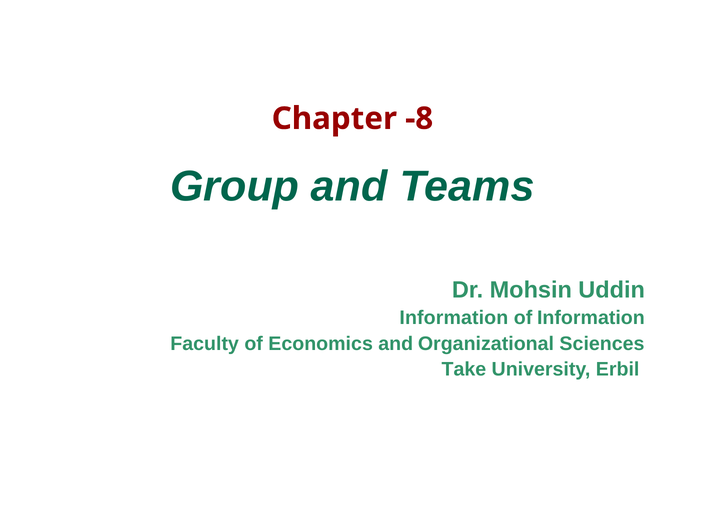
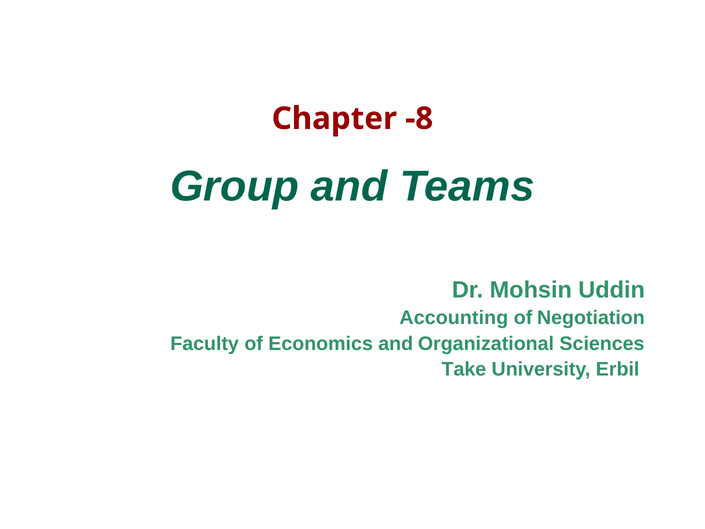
Information: Information -> Accounting (454, 318)
of Information: Information -> Negotiation (591, 318)
